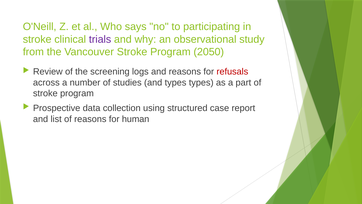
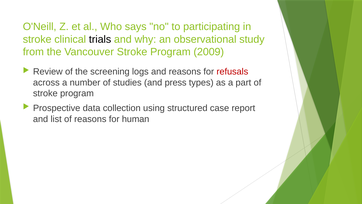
trials colour: purple -> black (100, 39)
2050: 2050 -> 2009 (209, 52)
and types: types -> press (176, 82)
